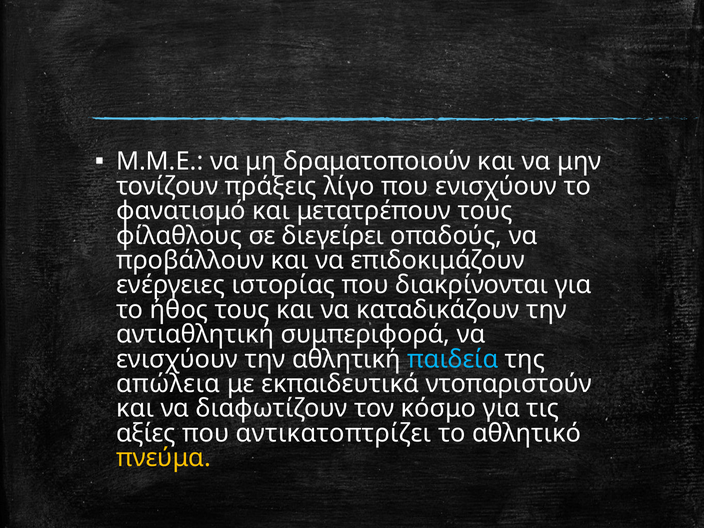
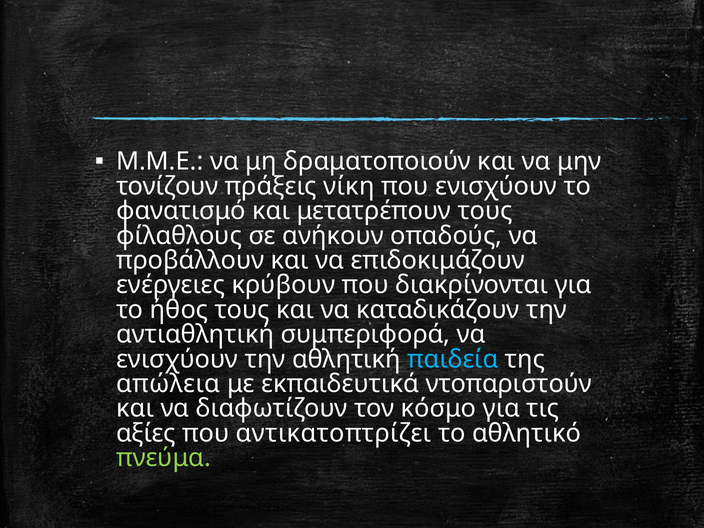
λίγο: λίγο -> νίκη (349, 186)
διεγείρει: διεγείρει -> ανήκουν (333, 236)
ιστορίας: ιστορίας -> κρύβουν (283, 285)
πνεύμα colour: yellow -> light green (163, 458)
